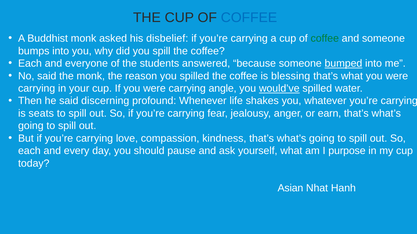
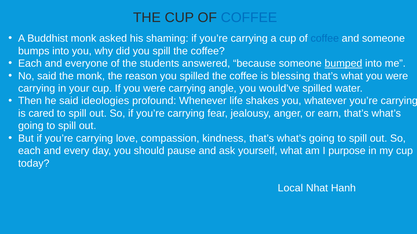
disbelief: disbelief -> shaming (167, 39)
coffee colour: green -> blue (325, 39)
would’ve underline: present -> none (279, 89)
discerning: discerning -> ideologies (105, 101)
seats: seats -> cared (41, 114)
Asian: Asian -> Local (290, 189)
